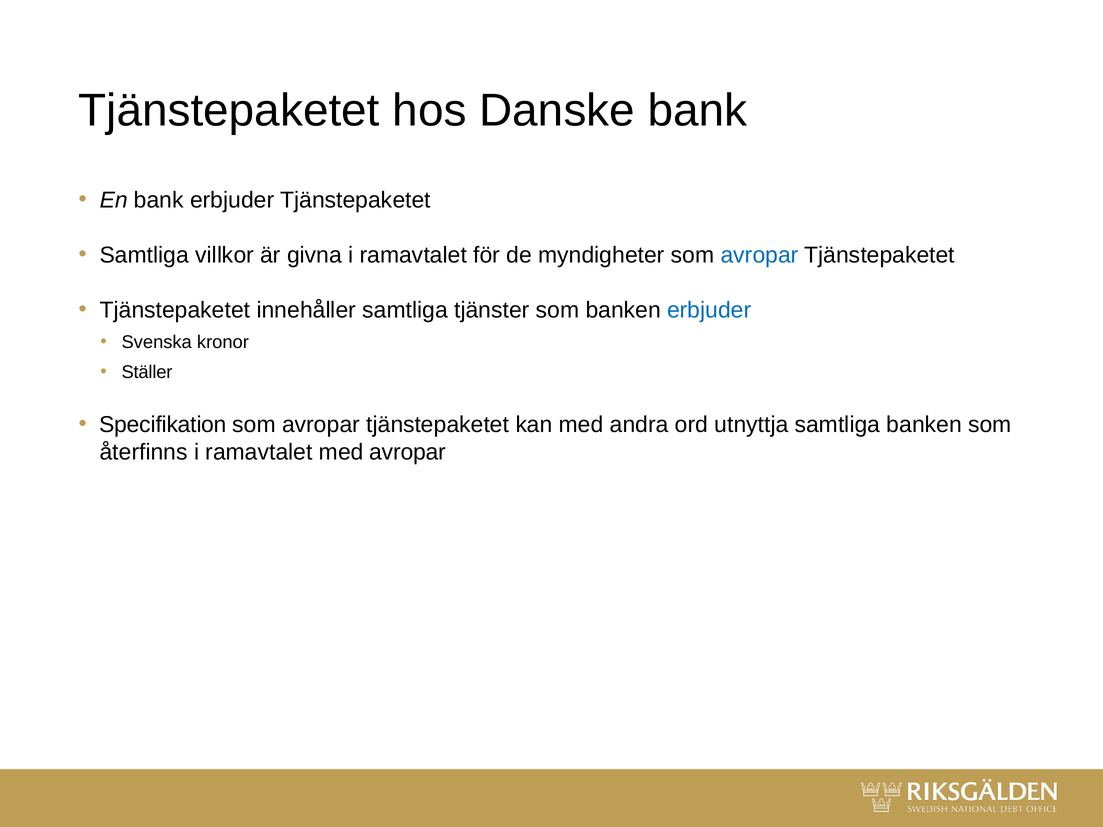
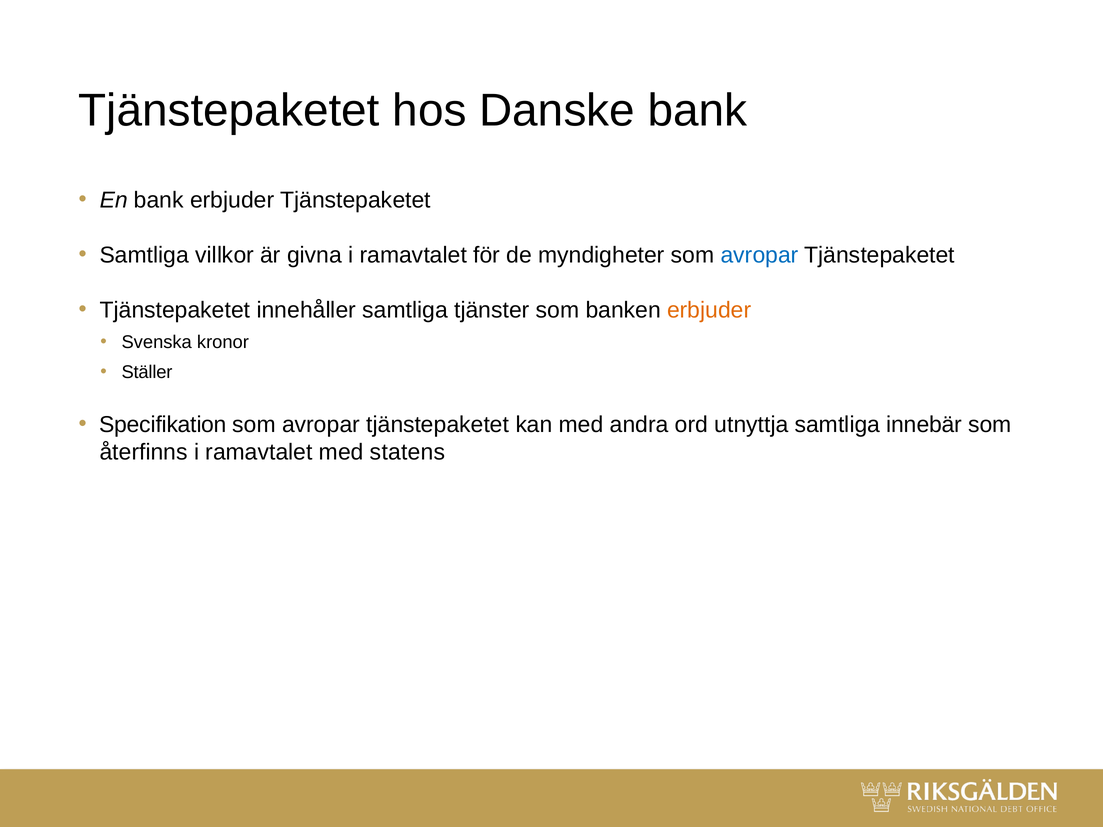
erbjuder colour: blue -> orange (709, 310)
samtliga banken: banken -> innebär (924, 425)
med avropar: avropar -> statens (407, 452)
